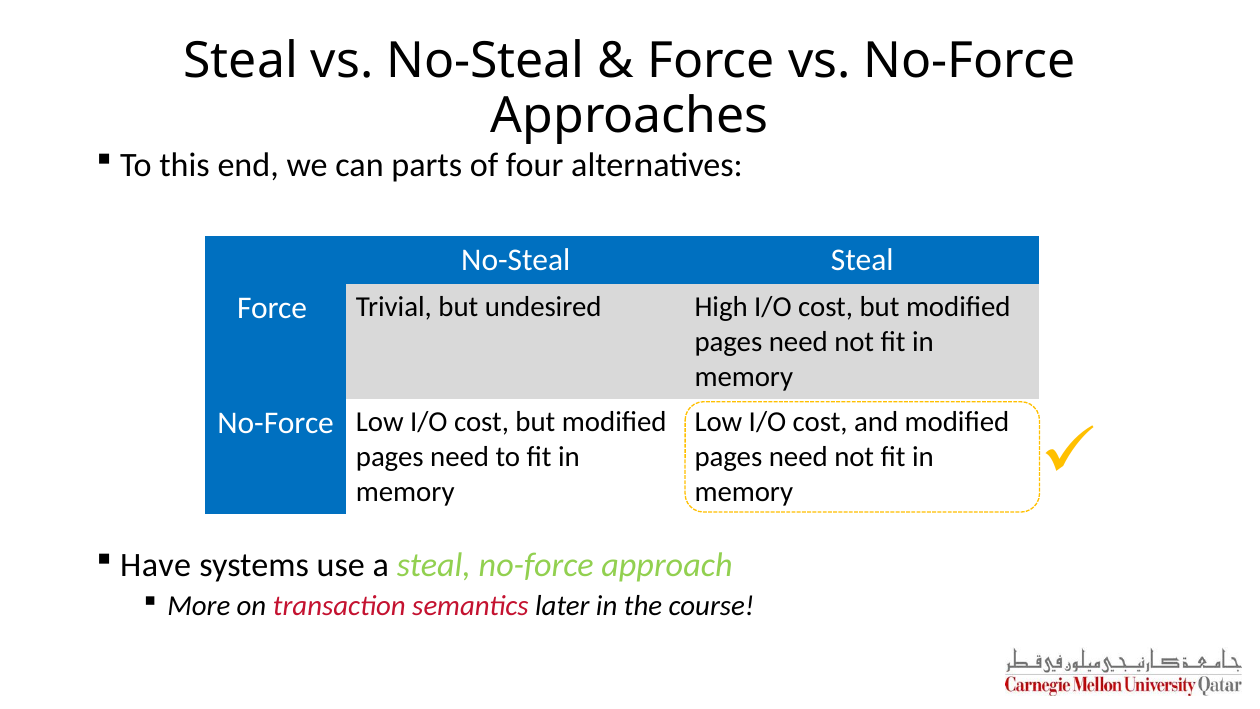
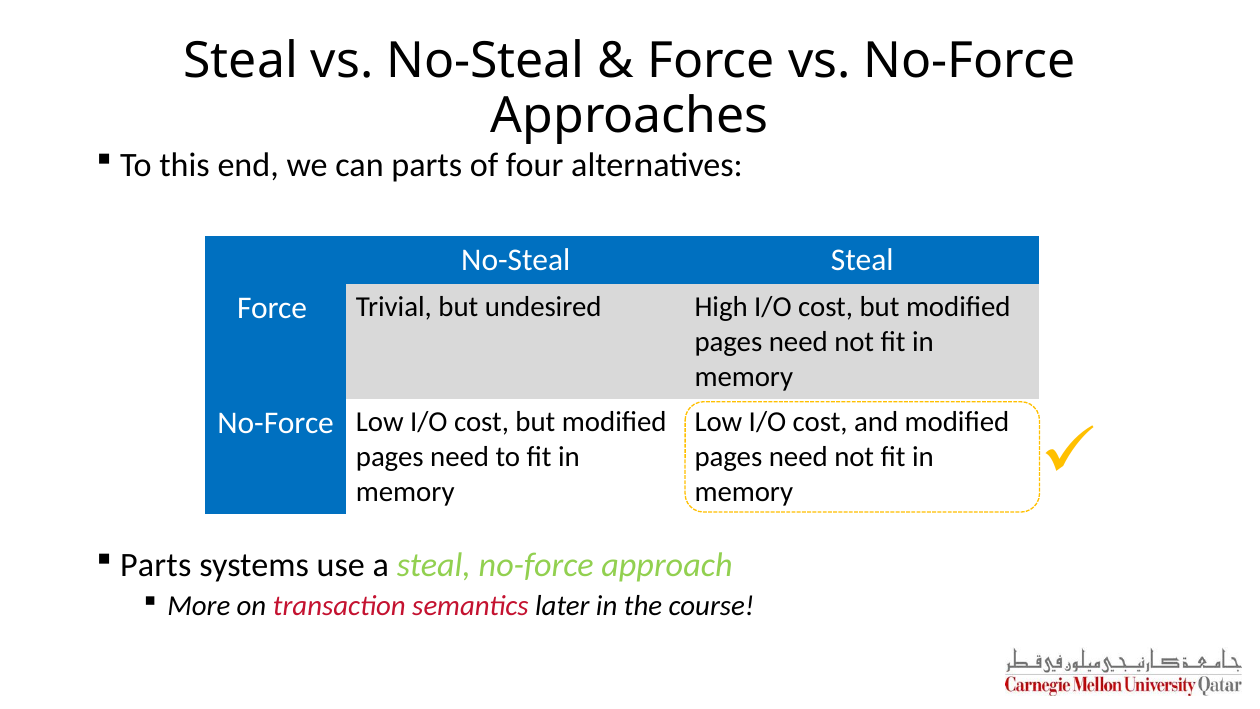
Have: Have -> Parts (156, 565)
